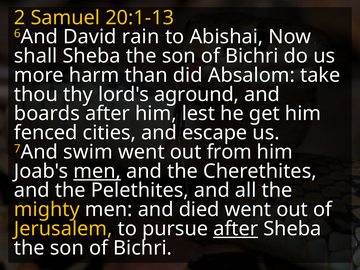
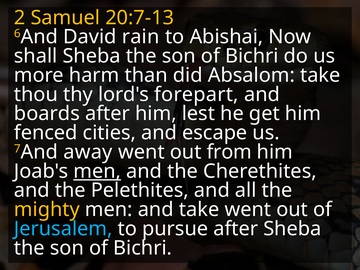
20:1-13: 20:1-13 -> 20:7-13 (140, 18)
aground: aground -> forepart (196, 94)
swim: swim -> away (88, 152)
and died: died -> take (199, 210)
Jerusalem colour: yellow -> light blue (63, 229)
after underline: present -> none (236, 229)
